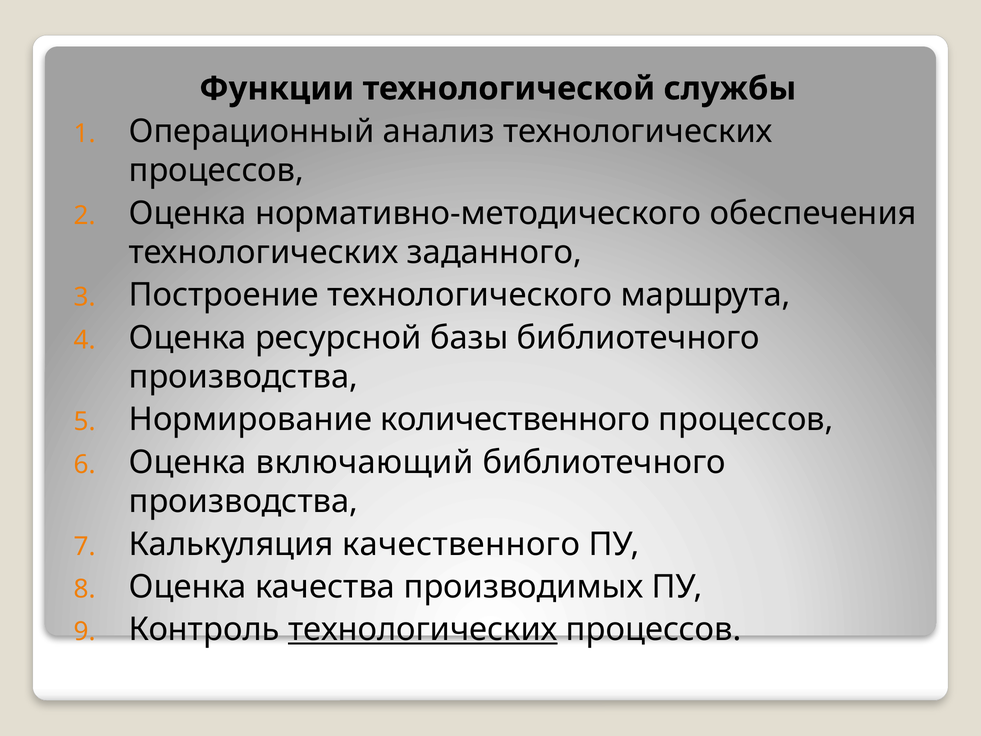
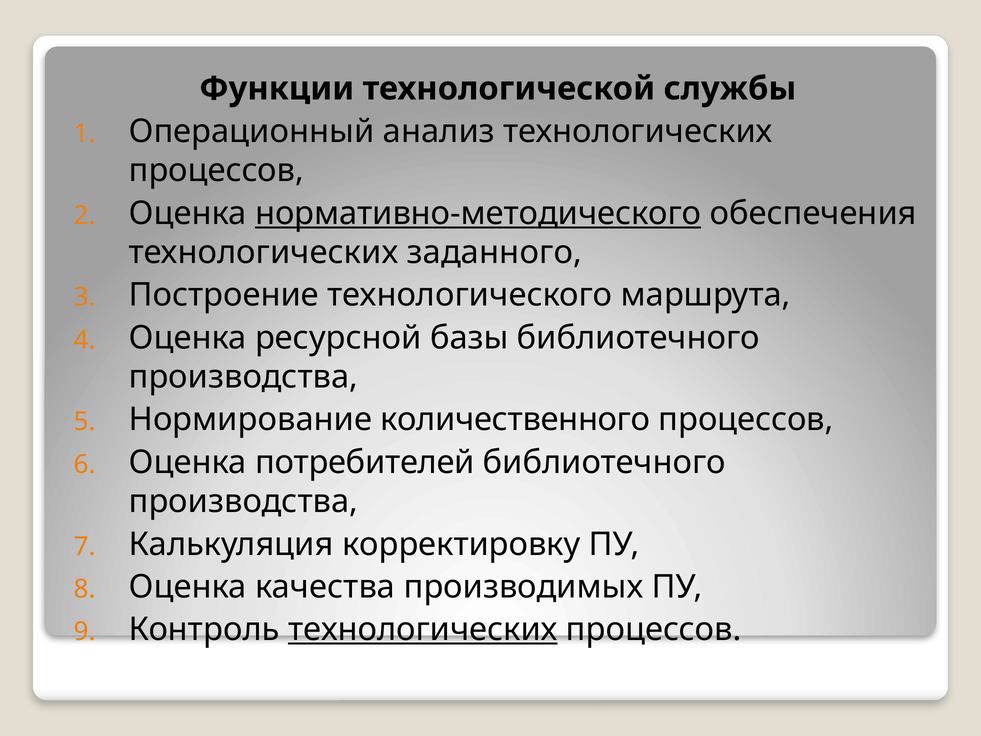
нормативно-методического underline: none -> present (478, 213)
включающий: включающий -> потребителей (365, 462)
качественного: качественного -> корректировку (461, 544)
